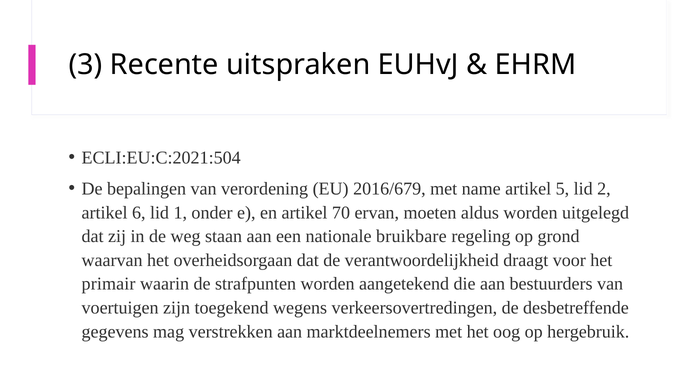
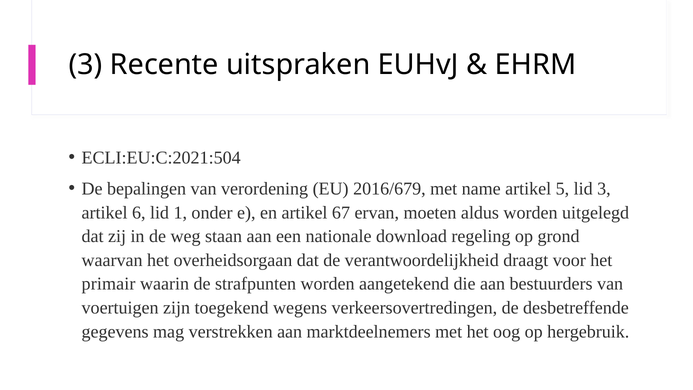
lid 2: 2 -> 3 (604, 189)
70: 70 -> 67 (341, 213)
bruikbare: bruikbare -> download (411, 236)
